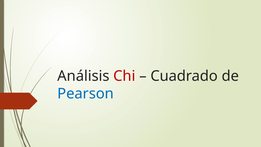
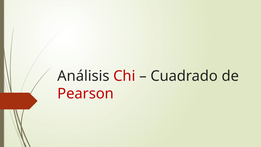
Pearson colour: blue -> red (86, 94)
